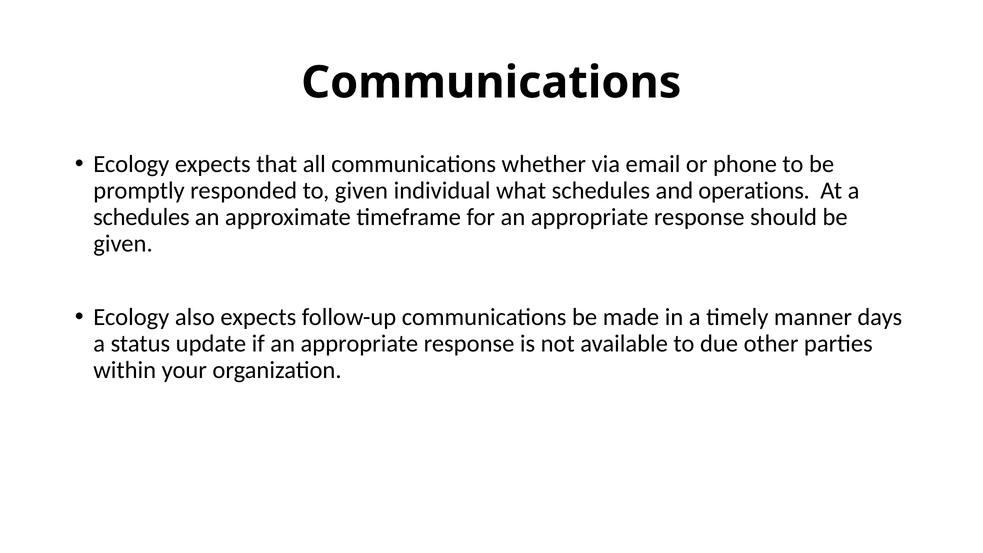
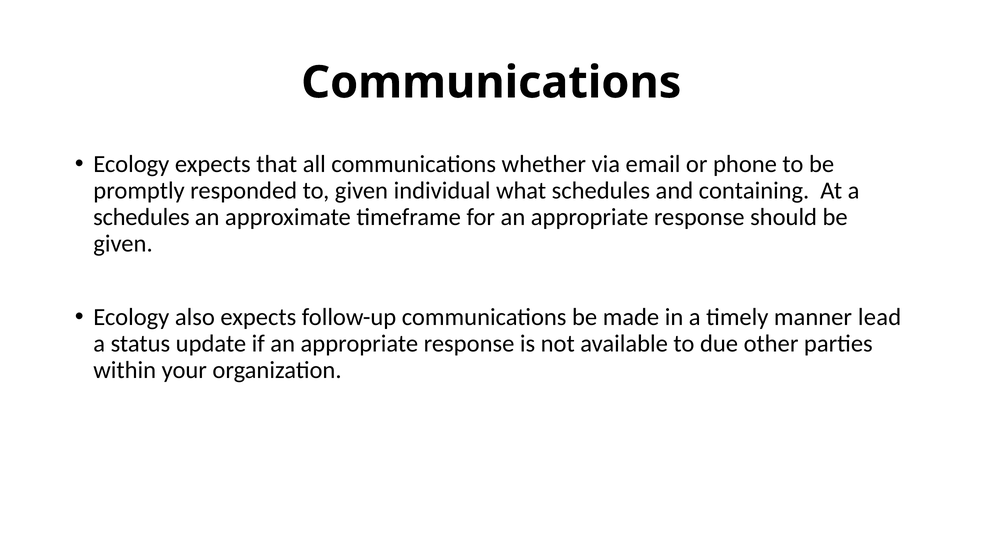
operations: operations -> containing (754, 191)
days: days -> lead (880, 317)
